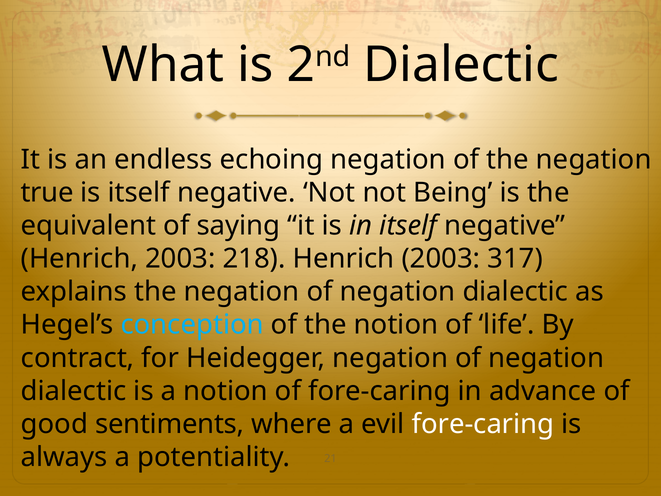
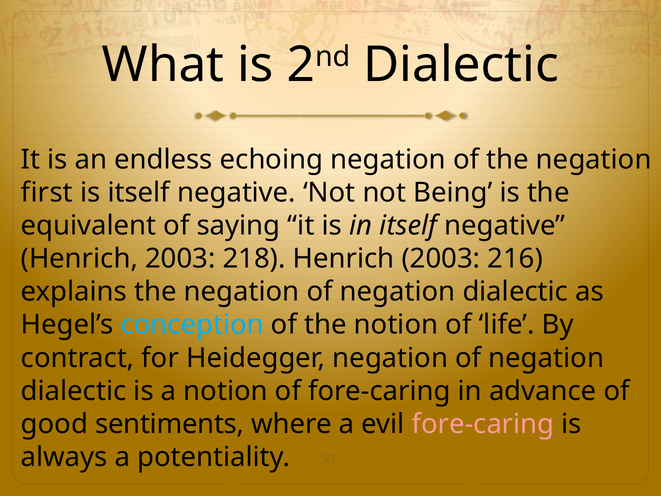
true: true -> first (47, 193)
317: 317 -> 216 (515, 259)
fore-caring colour: white -> pink (483, 424)
